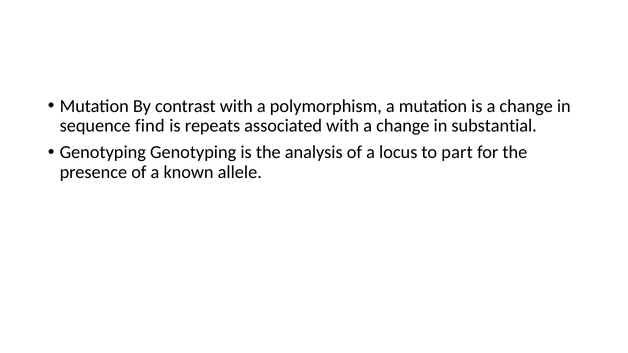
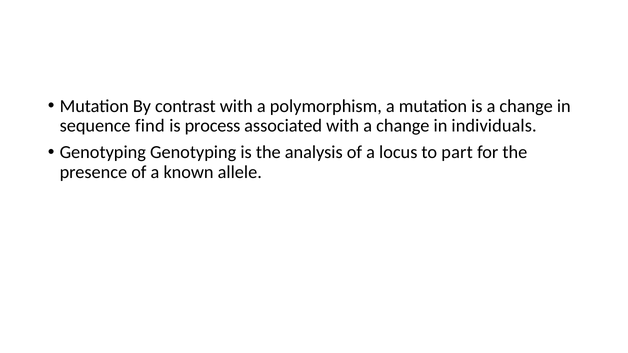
repeats: repeats -> process (213, 126)
substantial: substantial -> individuals (494, 126)
